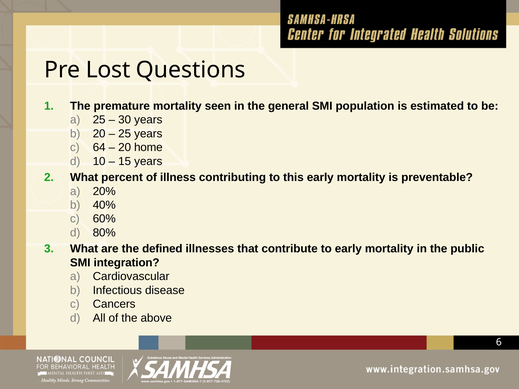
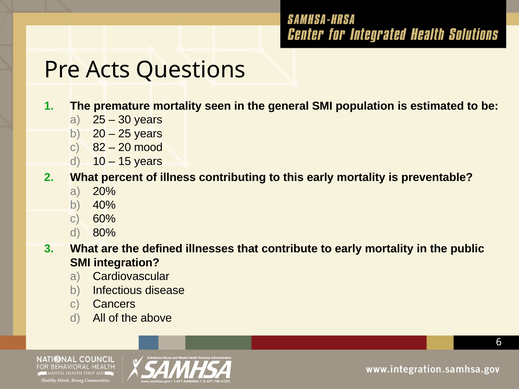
Lost: Lost -> Acts (108, 70)
64: 64 -> 82 (99, 148)
home: home -> mood (148, 148)
